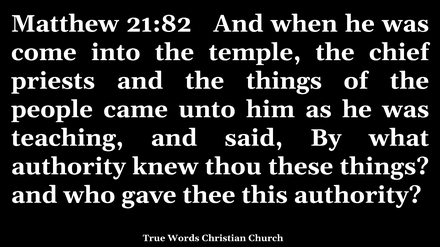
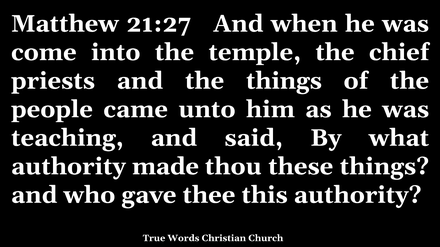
21:82: 21:82 -> 21:27 (159, 24)
knew: knew -> made (165, 167)
